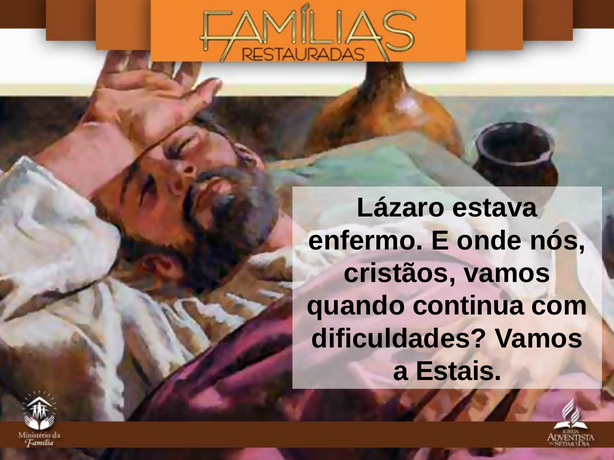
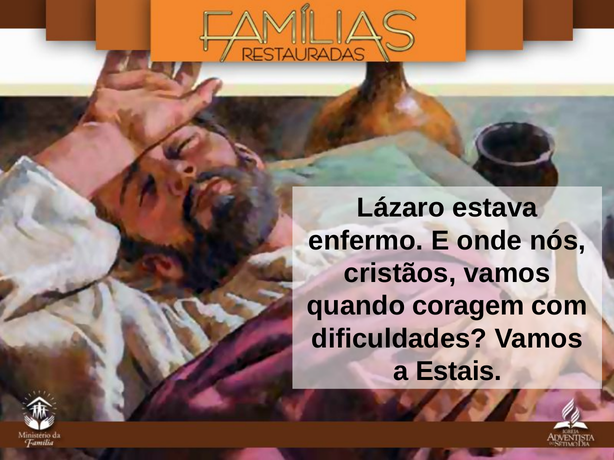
continua: continua -> coragem (468, 306)
